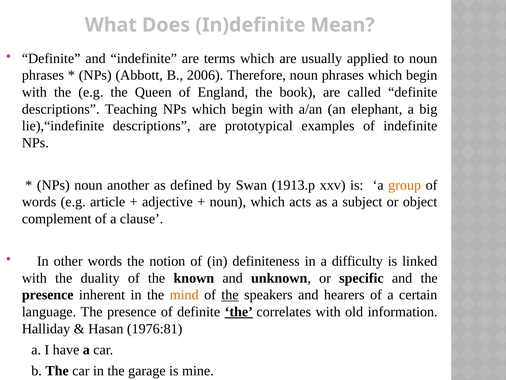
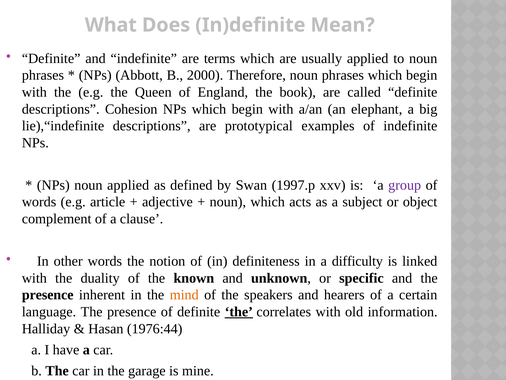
2006: 2006 -> 2000 (205, 75)
Teaching: Teaching -> Cohesion (131, 109)
noun another: another -> applied (128, 185)
1913.p: 1913.p -> 1997.p (293, 185)
group colour: orange -> purple (405, 185)
the underline: present -> none (230, 295)
1976:81: 1976:81 -> 1976:44 (155, 328)
